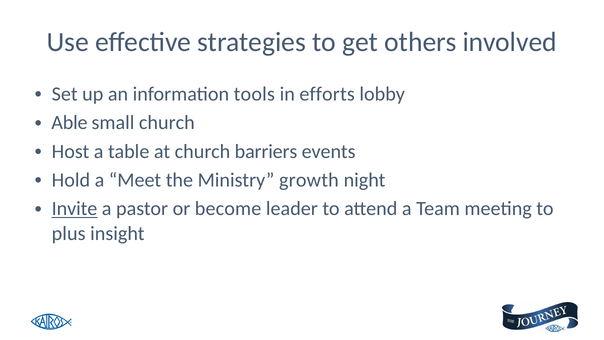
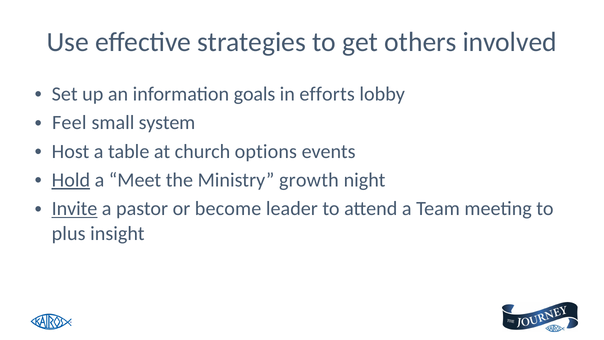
tools: tools -> goals (254, 94)
Able: Able -> Feel (69, 123)
small church: church -> system (167, 123)
barriers: barriers -> options (266, 151)
Hold underline: none -> present (71, 180)
